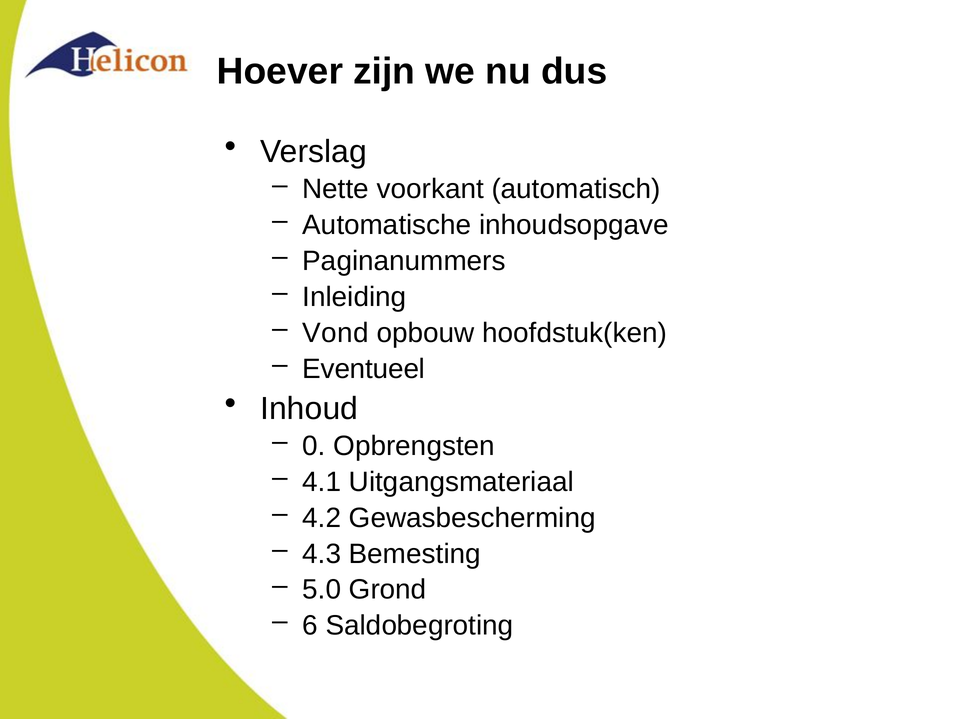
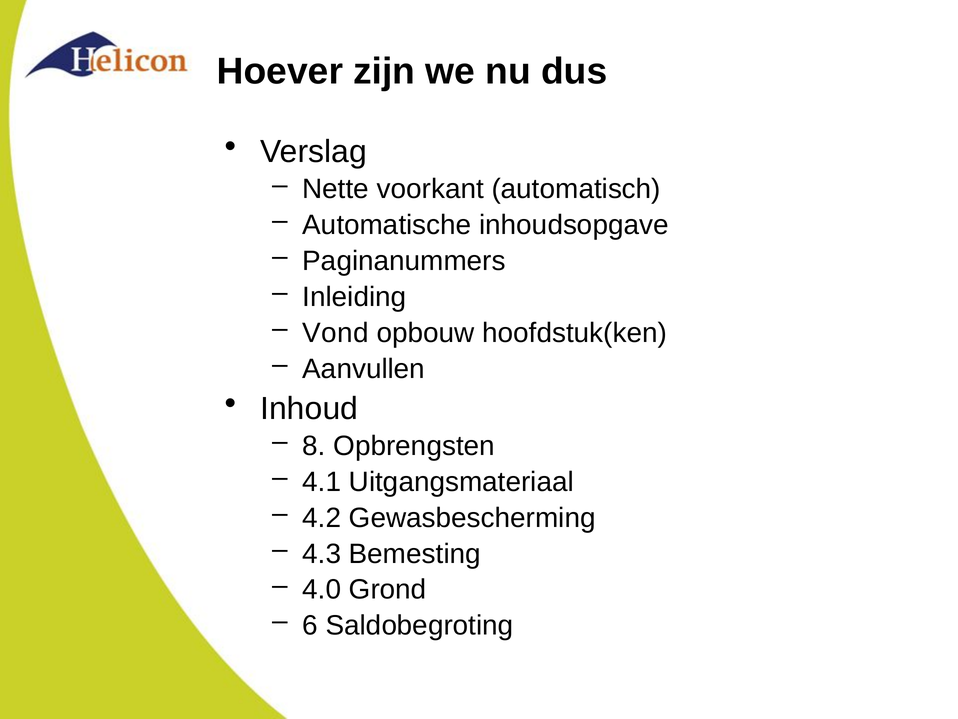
Eventueel: Eventueel -> Aanvullen (364, 369)
0: 0 -> 8 (314, 446)
5.0: 5.0 -> 4.0 (322, 589)
